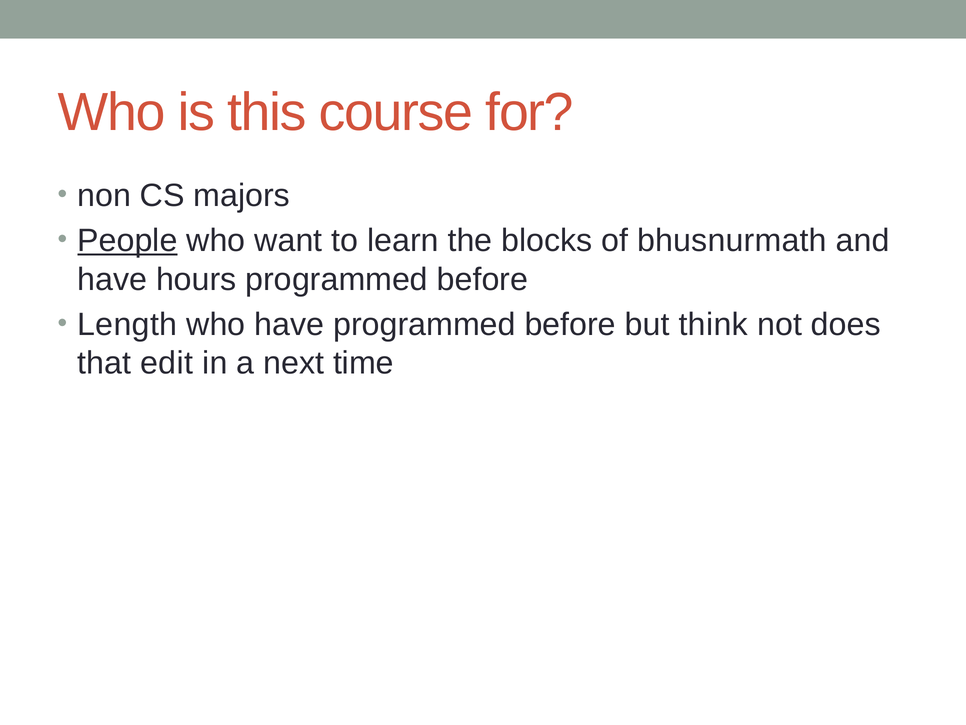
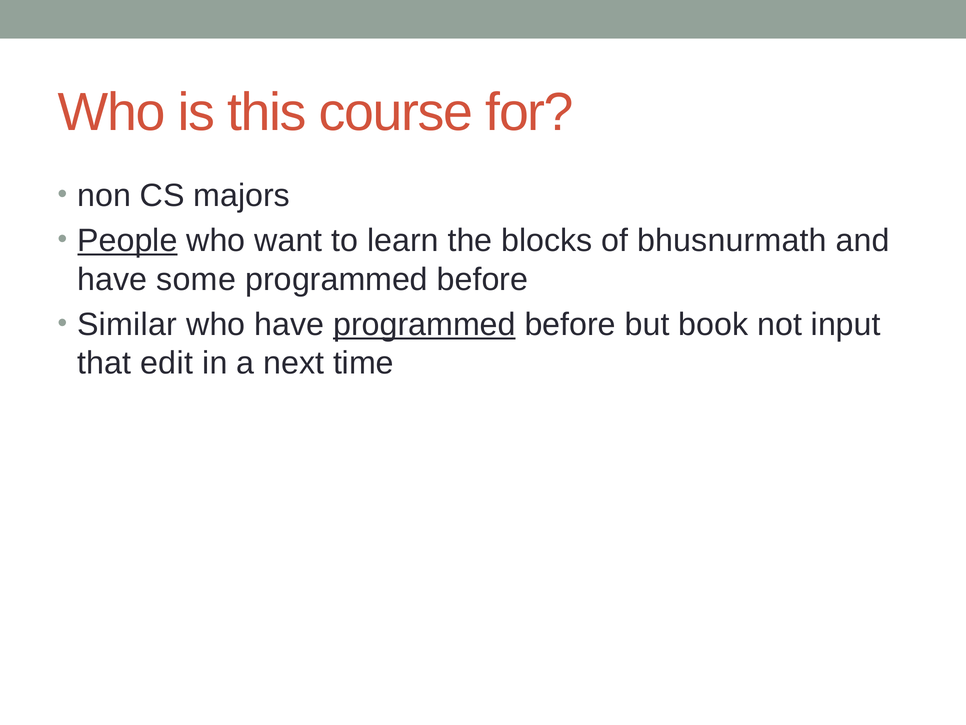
hours: hours -> some (196, 279)
Length: Length -> Similar (127, 324)
programmed underline: none -> present (424, 324)
think: think -> book (713, 324)
does: does -> input (846, 324)
